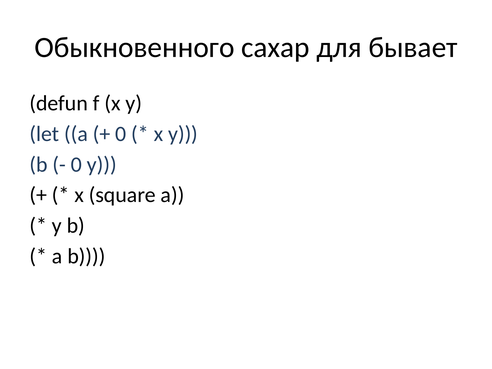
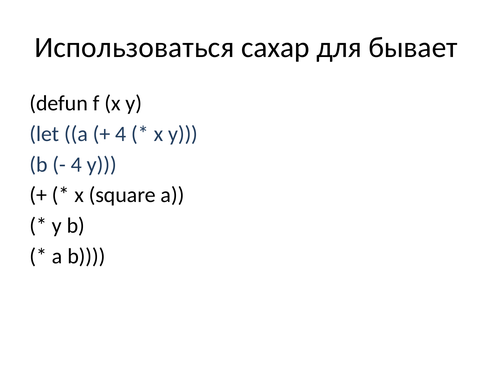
Обыкновенного: Обыкновенного -> Использоваться (134, 48)
0: 0 -> 4 (121, 134)
0: 0 -> 4 (76, 164)
